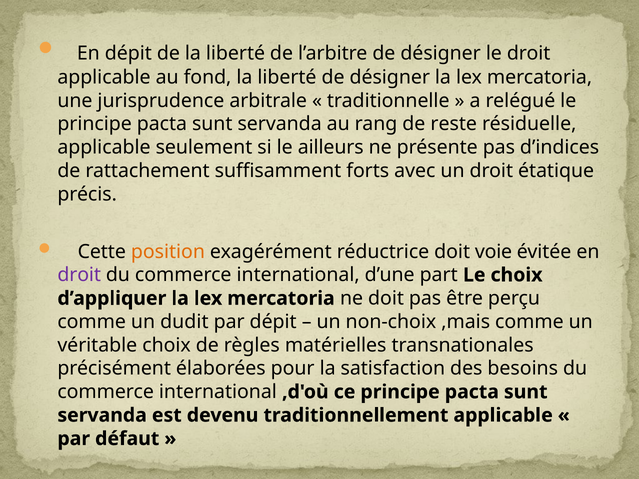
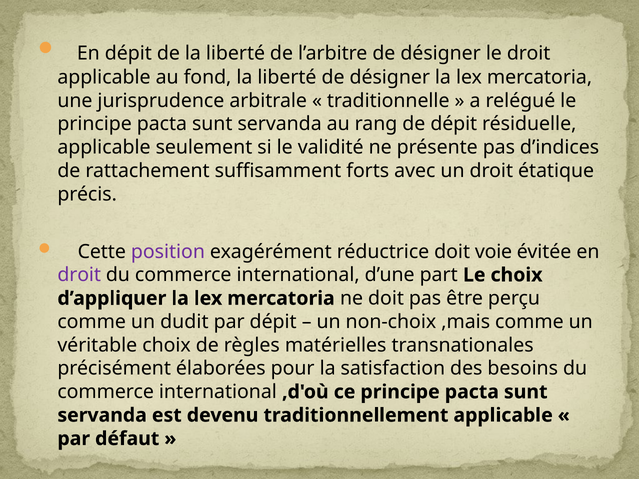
de reste: reste -> dépit (454, 124)
ailleurs: ailleurs -> validité (331, 147)
position colour: orange -> purple (168, 252)
